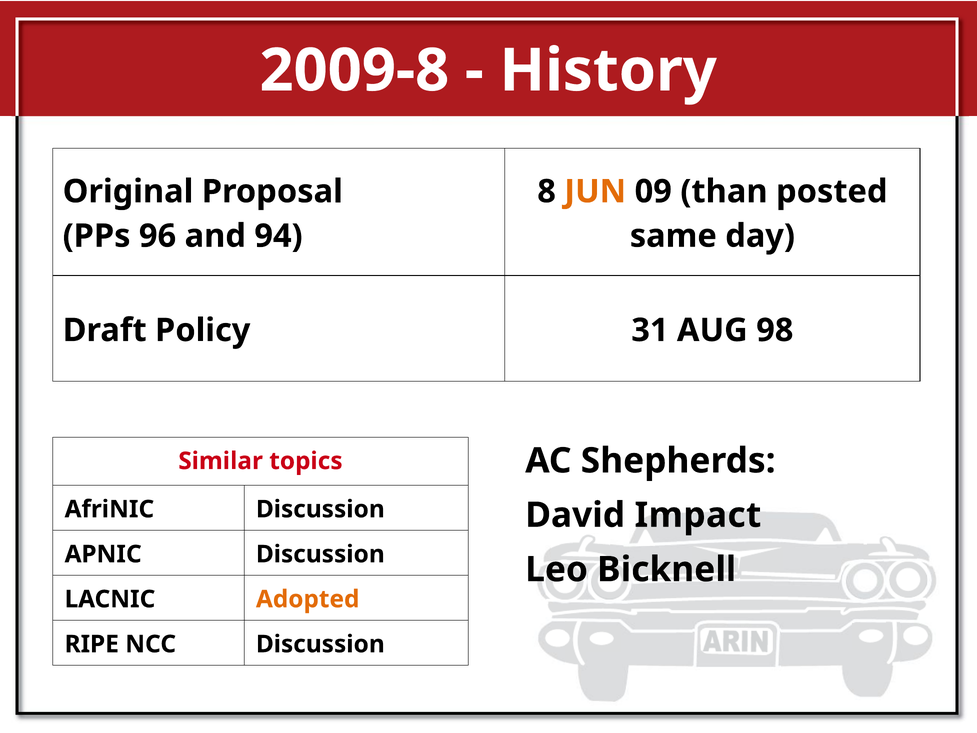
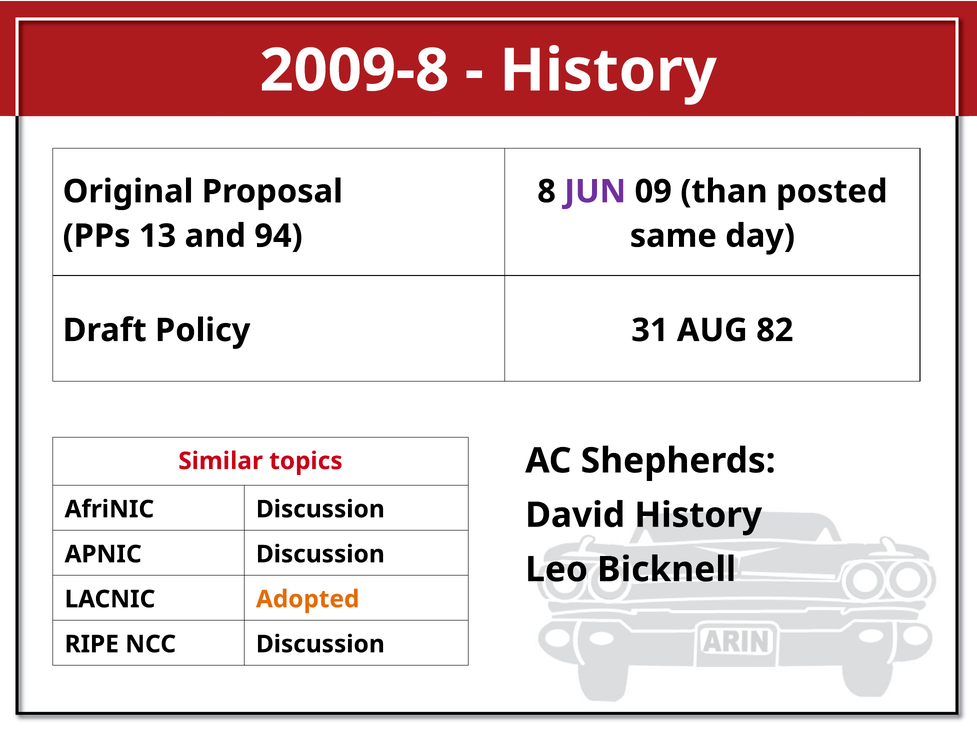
JUN colour: orange -> purple (595, 191)
96: 96 -> 13 (158, 236)
98: 98 -> 82 (775, 330)
David Impact: Impact -> History (698, 515)
